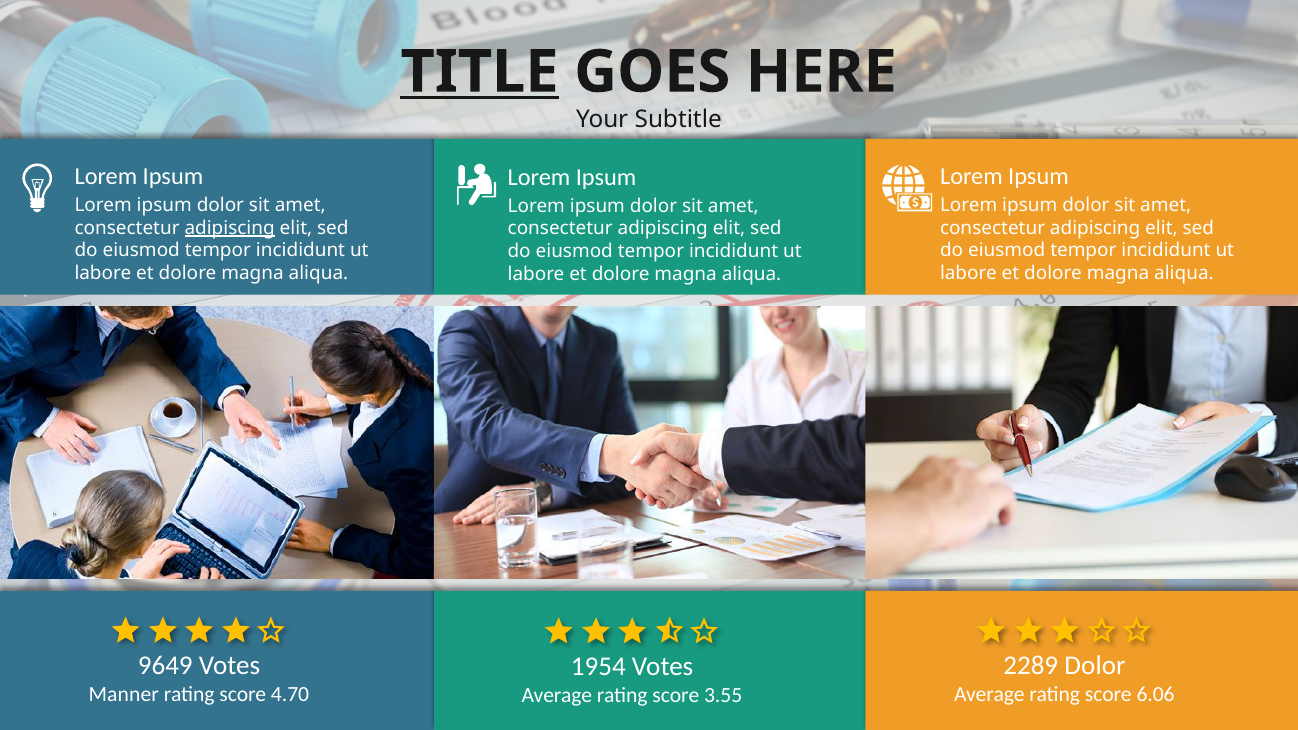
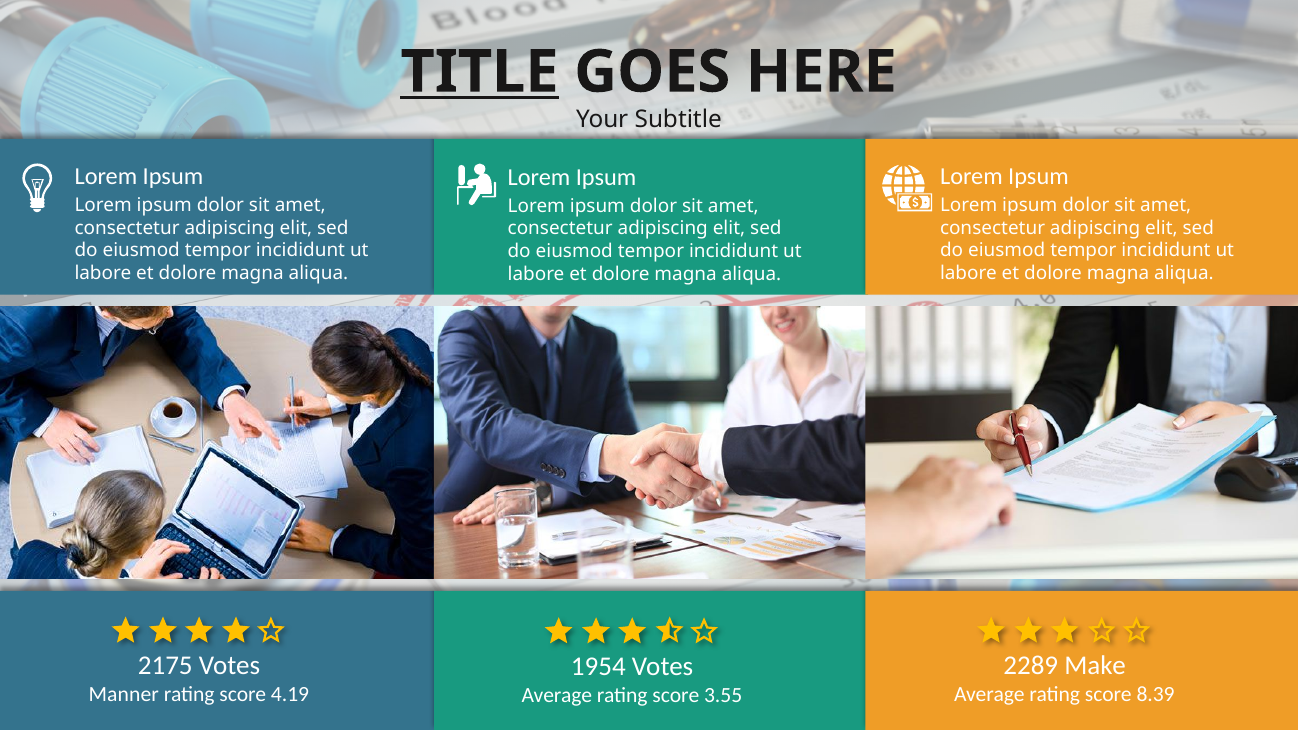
adipiscing underline: present -> none (230, 228)
9649: 9649 -> 2175 (165, 666)
2289 Dolor: Dolor -> Make (1095, 666)
4.70: 4.70 -> 4.19 (290, 695)
6.06: 6.06 -> 8.39 (1156, 695)
